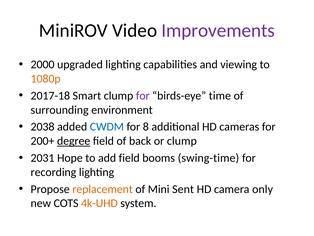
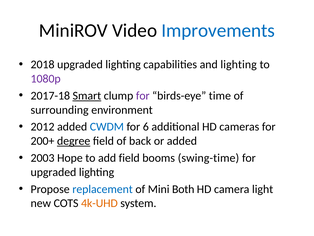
Improvements colour: purple -> blue (218, 30)
2000: 2000 -> 2018 (43, 64)
and viewing: viewing -> lighting (239, 64)
1080p colour: orange -> purple (46, 79)
Smart underline: none -> present (87, 95)
2038: 2038 -> 2012 (43, 127)
8: 8 -> 6 (146, 127)
or clump: clump -> added (182, 141)
2031: 2031 -> 2003 (43, 158)
recording: recording -> upgraded (53, 172)
replacement colour: orange -> blue (103, 189)
Sent: Sent -> Both (183, 189)
only: only -> light (263, 189)
